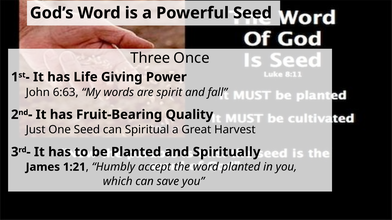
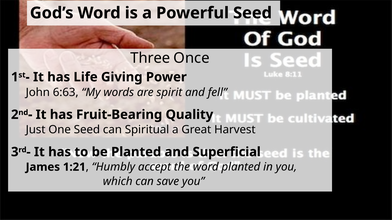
fall: fall -> fell (217, 93)
Spiritually: Spiritually -> Superficial (227, 152)
